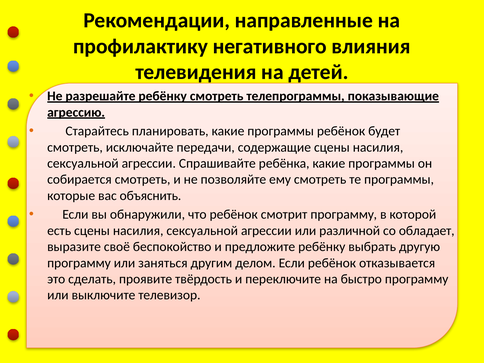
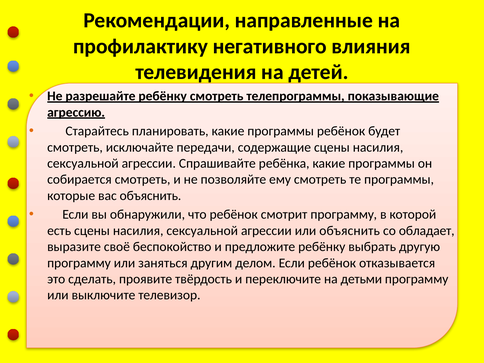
или различной: различной -> объяснить (350, 231)
быстро: быстро -> детьми (361, 279)
